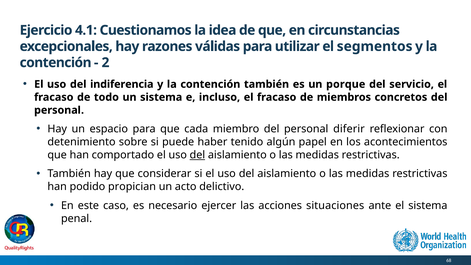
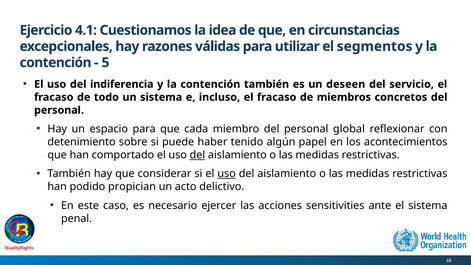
2: 2 -> 5 (105, 63)
porque: porque -> deseen (346, 84)
diferir: diferir -> global (349, 129)
uso underline: none -> present (227, 174)
situaciones: situaciones -> sensitivities (335, 205)
